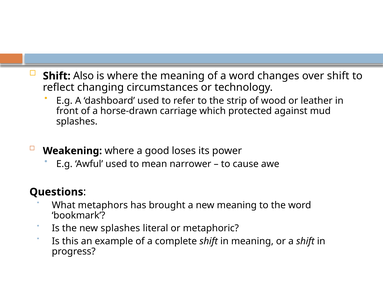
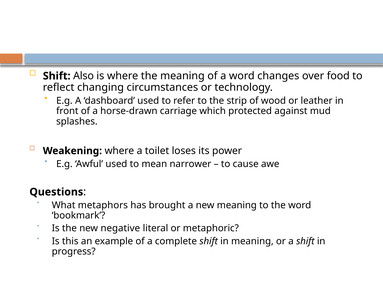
over shift: shift -> food (338, 76)
good: good -> toilet (157, 151)
new splashes: splashes -> negative (120, 229)
